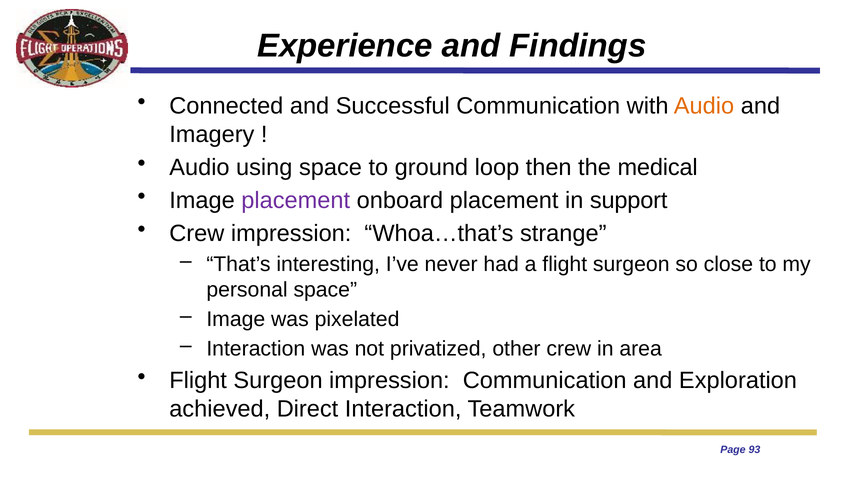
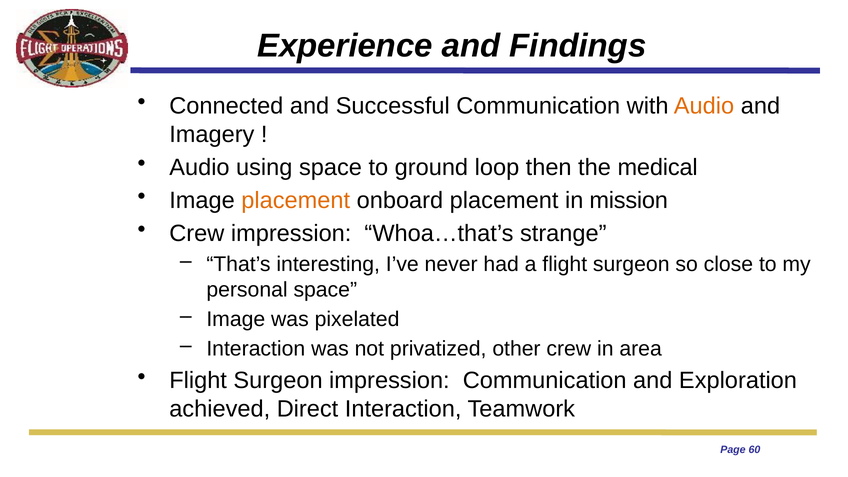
placement colour: purple -> orange (296, 200)
support: support -> mission (629, 200)
93: 93 -> 60 (754, 450)
